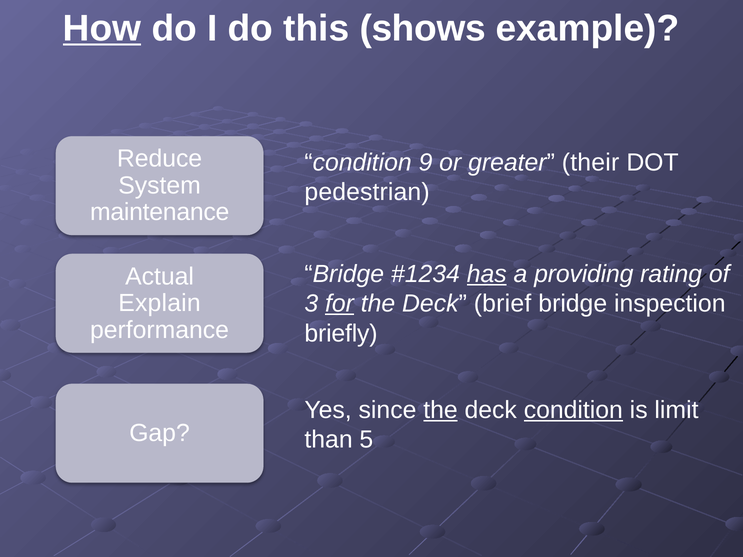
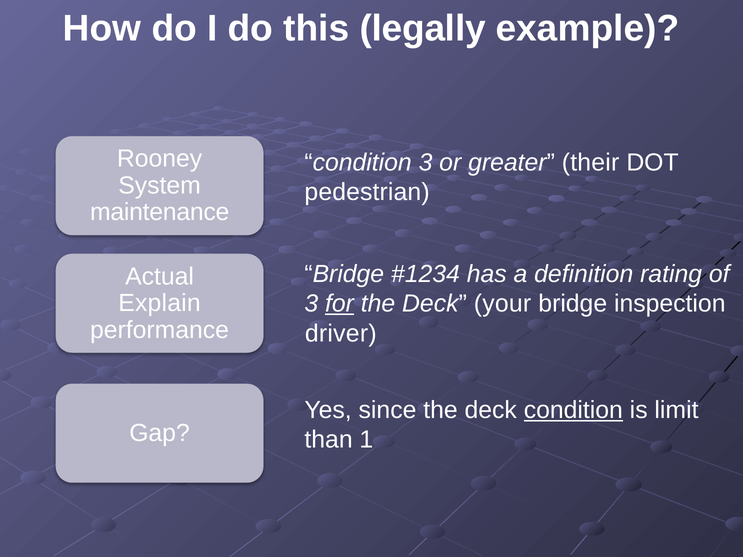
How underline: present -> none (102, 29)
shows: shows -> legally (423, 29)
Reduce: Reduce -> Rooney (160, 159)
condition 9: 9 -> 3 (426, 163)
has underline: present -> none (487, 274)
providing: providing -> definition (584, 274)
brief: brief -> your (503, 304)
briefly: briefly -> driver (341, 334)
the underline: present -> none (440, 410)
5: 5 -> 1 (366, 440)
